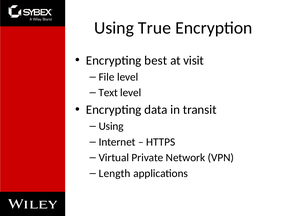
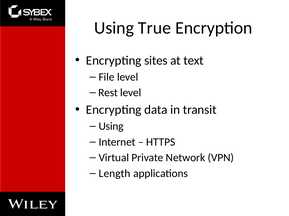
best: best -> sites (156, 61)
visit: visit -> text (194, 61)
Text: Text -> Rest (108, 93)
